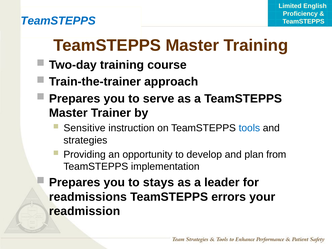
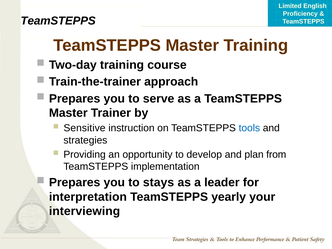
TeamSTEPPS colour: blue -> black (58, 21)
readmissions: readmissions -> interpretation (88, 197)
errors: errors -> yearly (229, 197)
readmission: readmission -> interviewing (85, 211)
